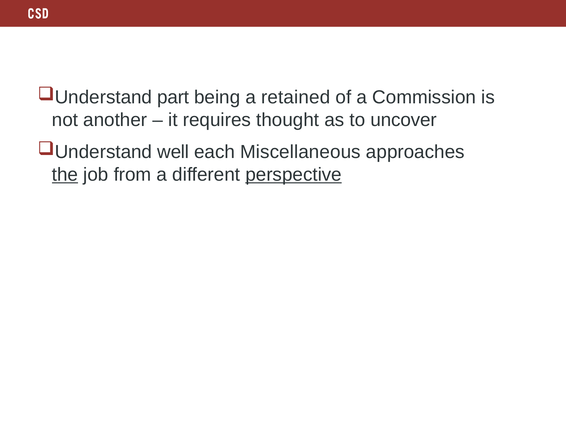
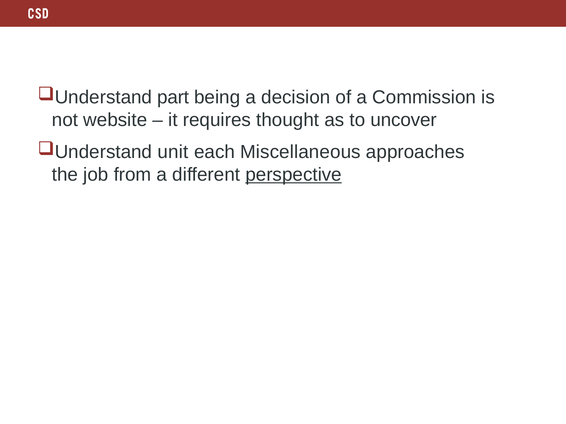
retained: retained -> decision (296, 98)
another: another -> website (115, 120)
well: well -> unit (173, 152)
the underline: present -> none (65, 175)
